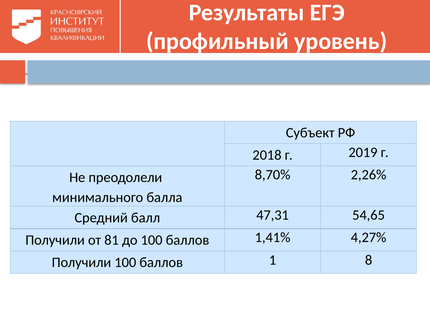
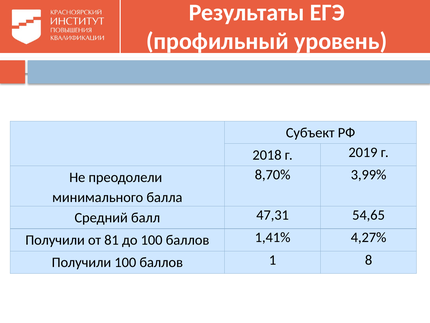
2,26%: 2,26% -> 3,99% (369, 175)
